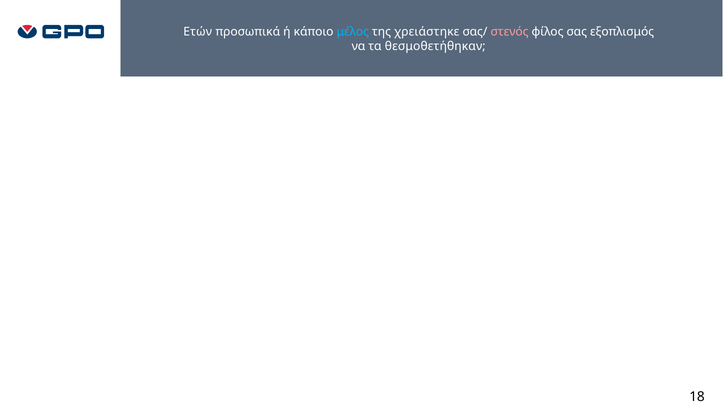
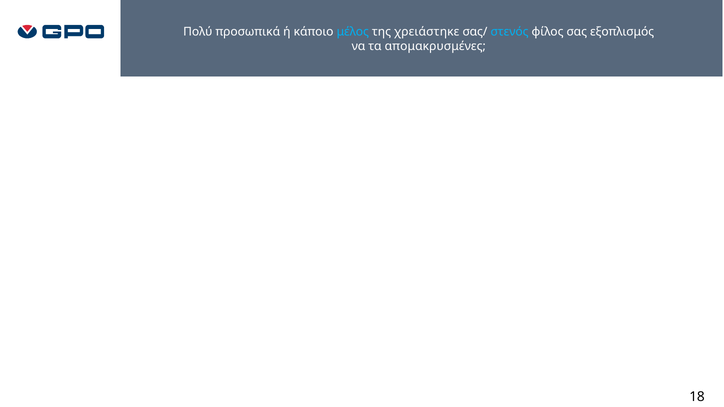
Ετών: Ετών -> Πολύ (198, 32)
στενός colour: pink -> light blue (510, 32)
θεσμοθετήθηκαν: θεσμοθετήθηκαν -> απομακρυσμένες (435, 46)
